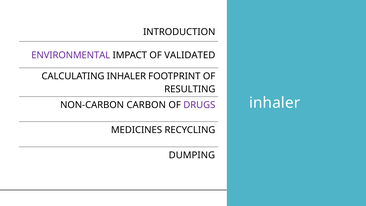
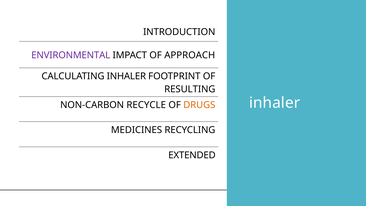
VALIDATED: VALIDATED -> APPROACH (190, 55)
CARBON: CARBON -> RECYCLE (146, 105)
DRUGS colour: purple -> orange (199, 105)
DUMPING: DUMPING -> EXTENDED (192, 155)
